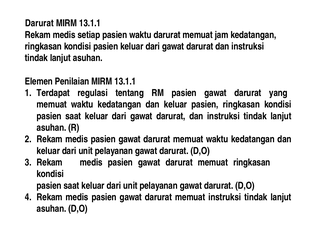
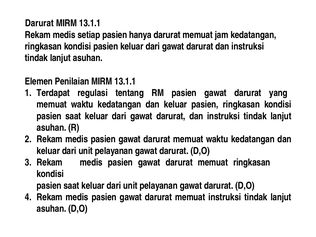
pasien waktu: waktu -> hanya (140, 35)
